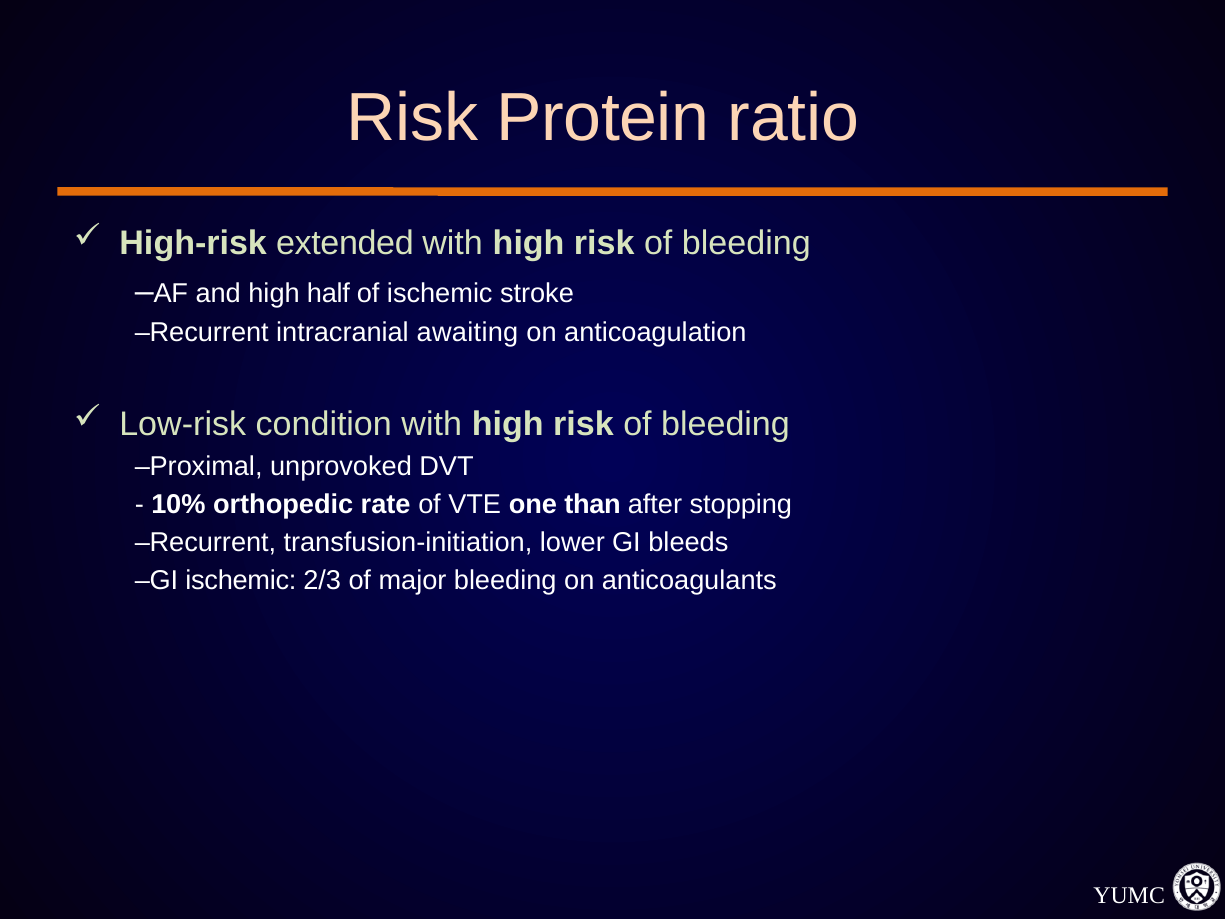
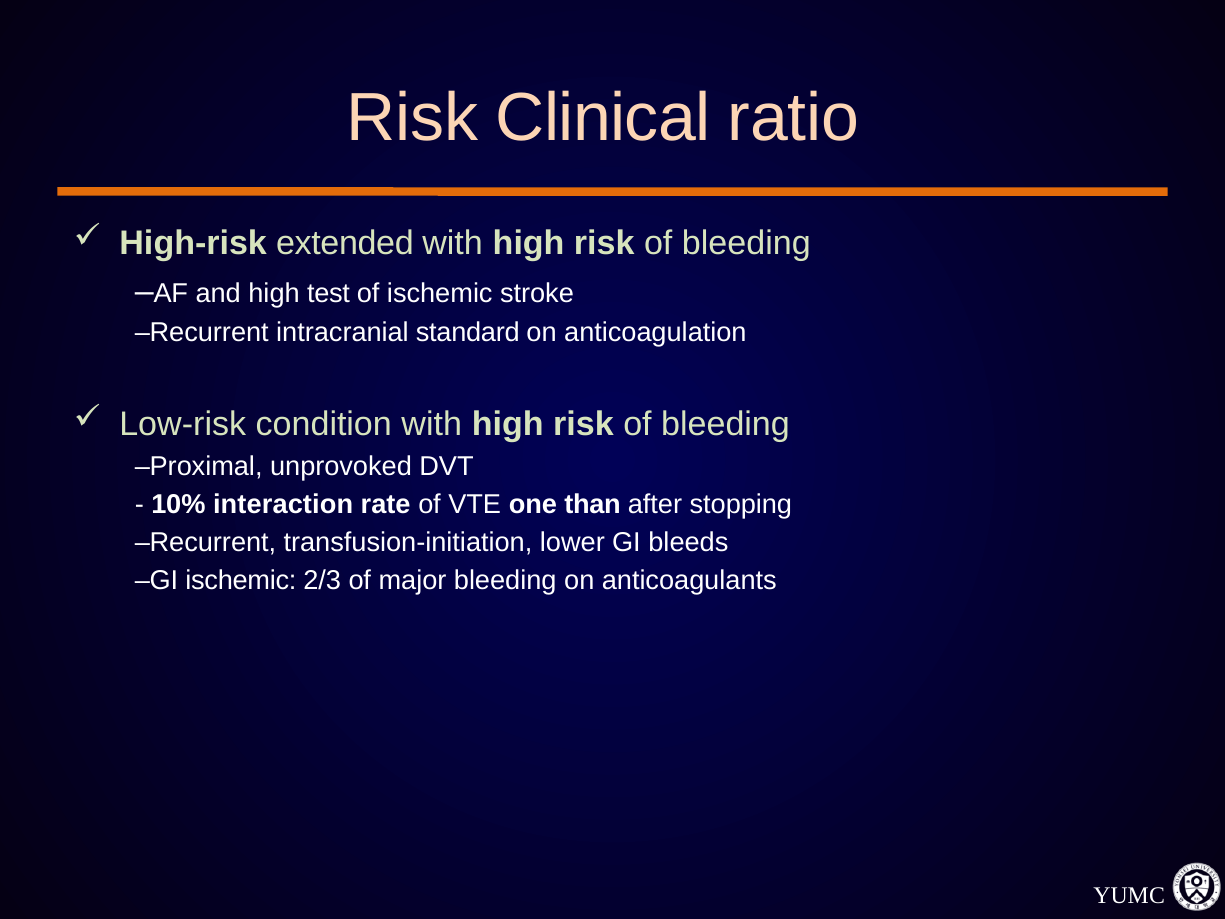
Protein: Protein -> Clinical (603, 118)
half: half -> test (328, 293)
awaiting: awaiting -> standard (468, 333)
orthopedic: orthopedic -> interaction (283, 504)
